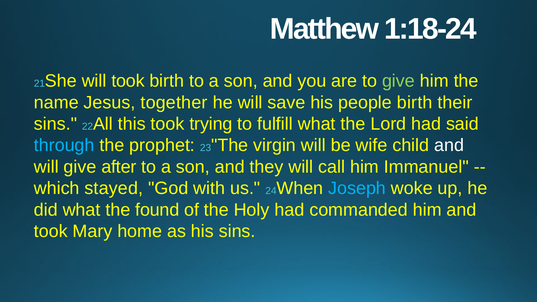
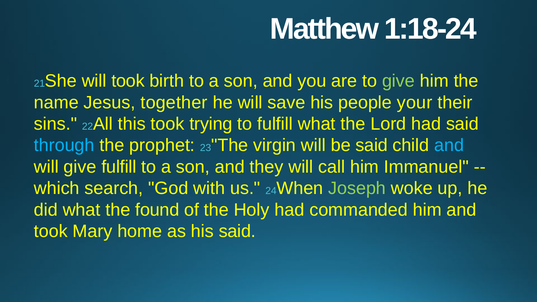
people birth: birth -> your (415, 102)
be wife: wife -> said (372, 145)
and colour: white -> light blue (449, 145)
give after: after -> fulfill (119, 167)
stayed: stayed -> search (114, 188)
Joseph colour: light blue -> light green (357, 188)
his sins: sins -> said (237, 231)
